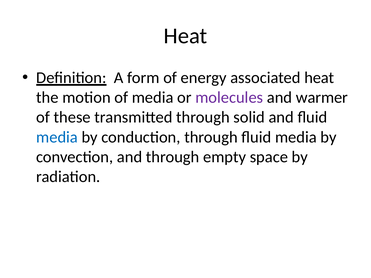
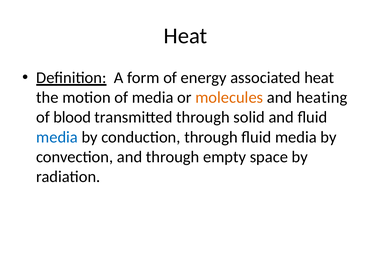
molecules colour: purple -> orange (229, 98)
warmer: warmer -> heating (322, 98)
these: these -> blood (72, 117)
